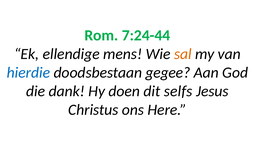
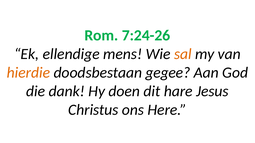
7:24-44: 7:24-44 -> 7:24-26 (146, 35)
hierdie colour: blue -> orange (28, 73)
selfs: selfs -> hare (178, 91)
